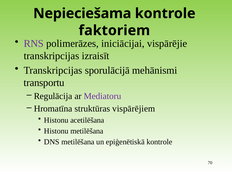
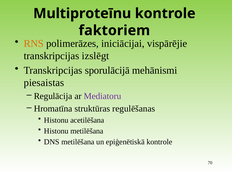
Nepieciešama: Nepieciešama -> Multiproteīnu (82, 13)
RNS colour: purple -> orange (34, 44)
izraisīt: izraisīt -> izslēgt (95, 56)
transportu: transportu -> piesaistas (44, 83)
vispārējiem: vispārējiem -> regulēšanas (134, 109)
